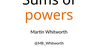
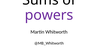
powers colour: orange -> purple (49, 15)
